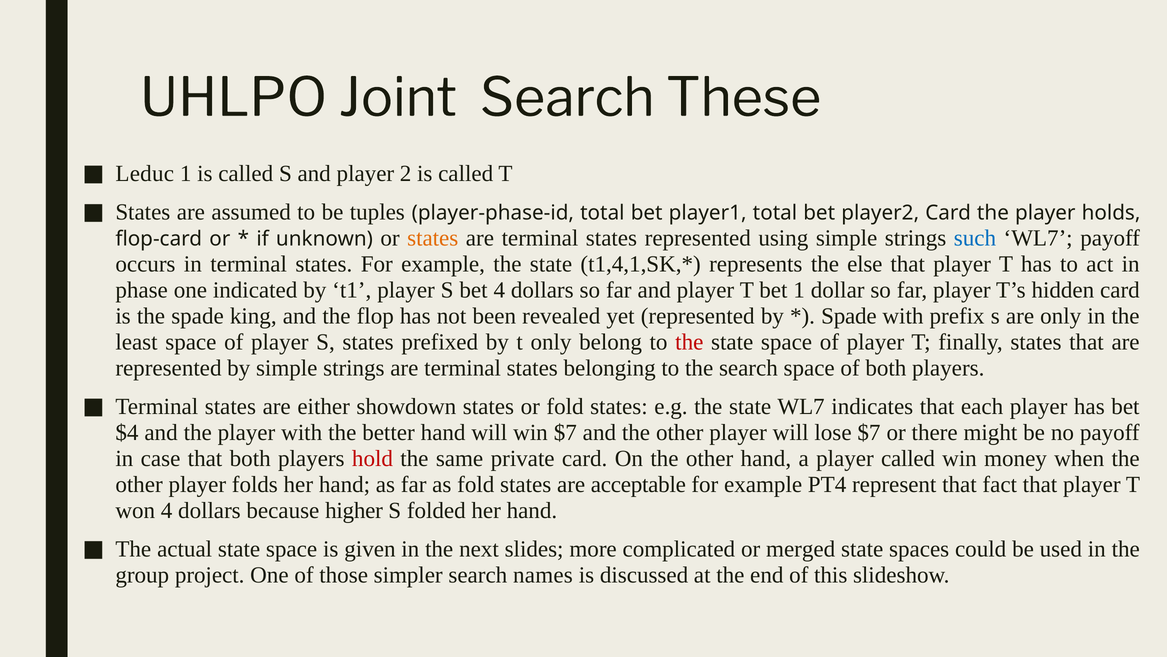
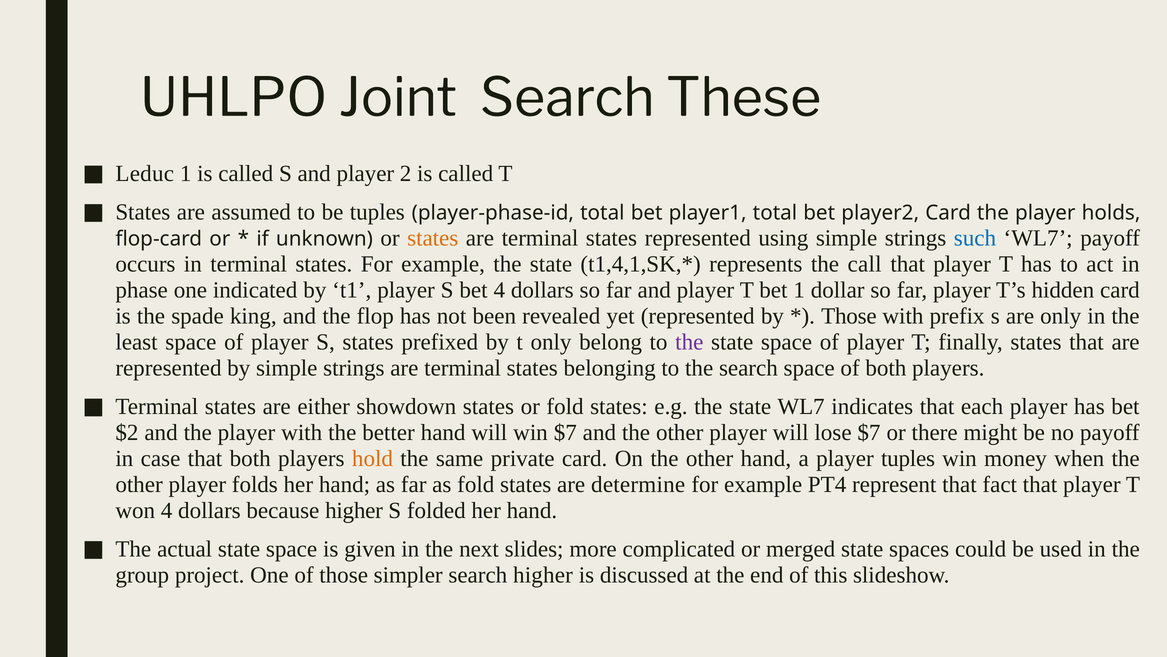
else: else -> call (865, 264)
Spade: Spade -> Those (849, 316)
the colour: red -> purple (689, 342)
$4: $4 -> $2 (127, 432)
hold colour: red -> orange (372, 458)
player called: called -> tuples (908, 458)
acceptable: acceptable -> determine (638, 484)
search names: names -> higher (543, 575)
